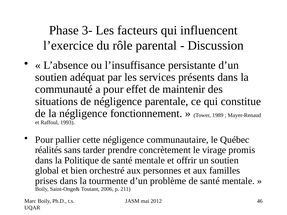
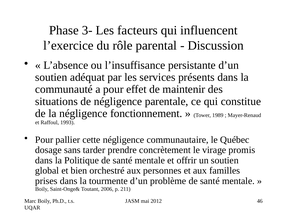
réalités: réalités -> dosage (48, 150)
